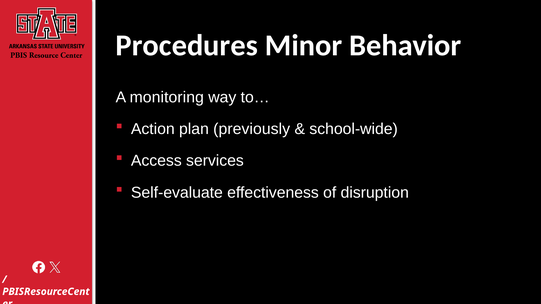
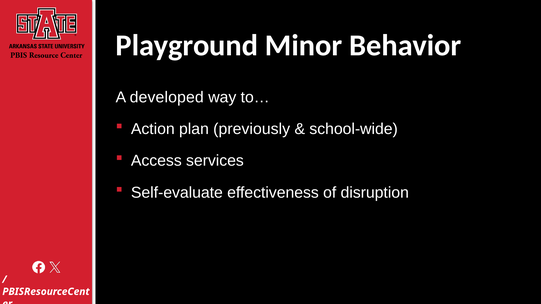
Procedures: Procedures -> Playground (187, 45)
monitoring: monitoring -> developed (167, 97)
